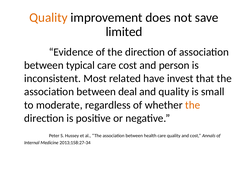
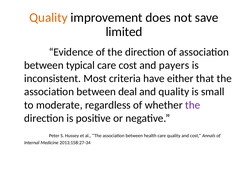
person: person -> payers (174, 65)
related: related -> criteria (125, 79)
invest: invest -> either (180, 79)
the colour: orange -> purple (193, 105)
